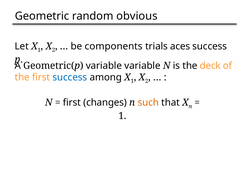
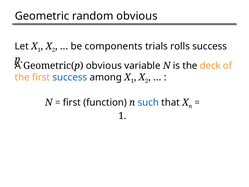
aces: aces -> rolls (180, 46)
Geometric(p variable: variable -> obvious (104, 66)
changes: changes -> function (105, 102)
such colour: orange -> blue (148, 102)
